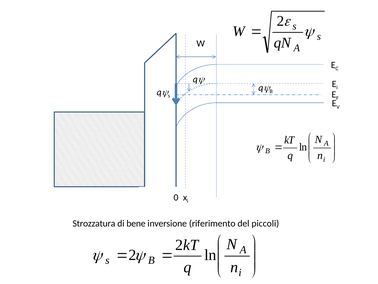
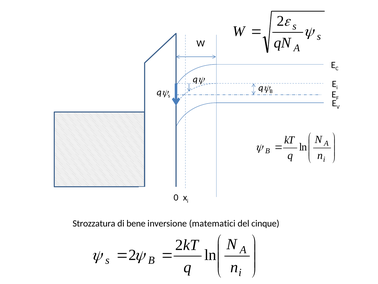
riferimento: riferimento -> matematici (212, 223)
piccoli: piccoli -> cinque (265, 223)
